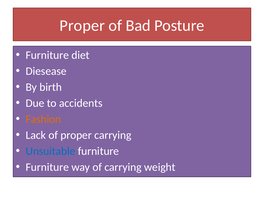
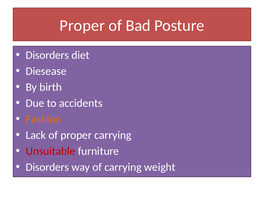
Furniture: Furniture -> Disorders (47, 55)
Unsuitable colour: blue -> red (51, 151)
Furniture: Furniture -> Disorders (47, 167)
